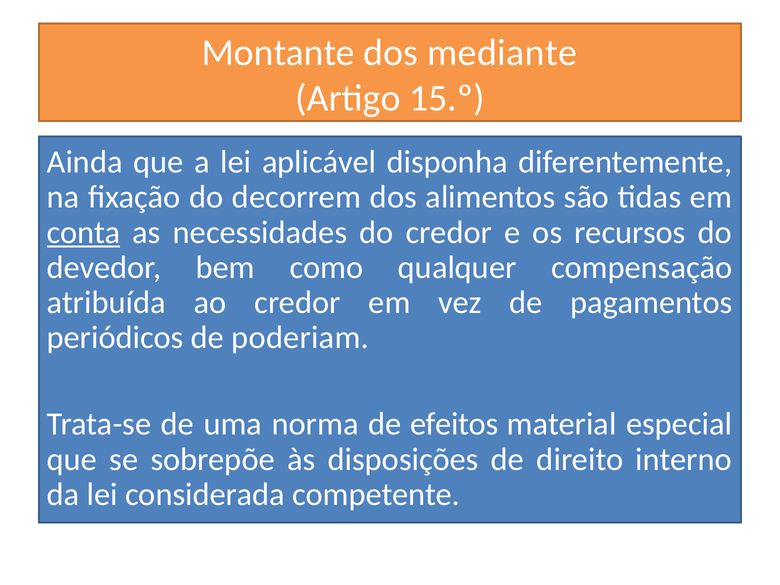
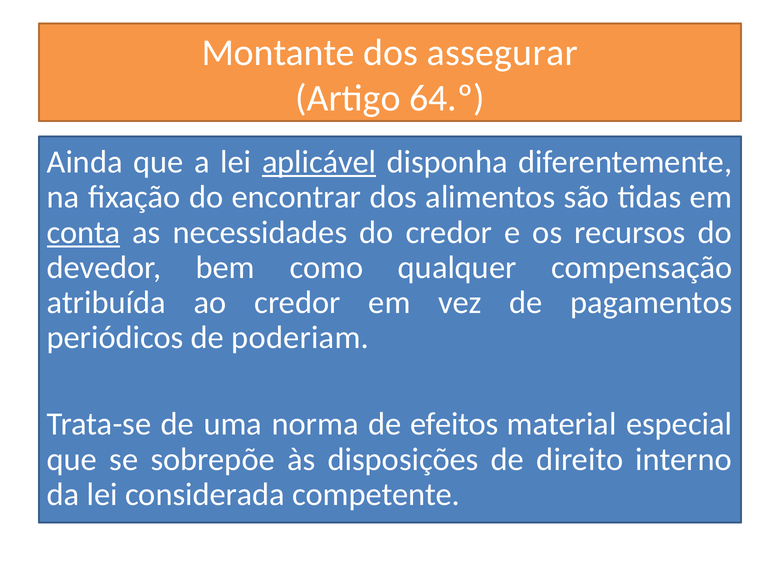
mediante: mediante -> assegurar (502, 53)
15.º: 15.º -> 64.º (447, 98)
aplicável underline: none -> present (319, 162)
decorrem: decorrem -> encontrar (297, 197)
